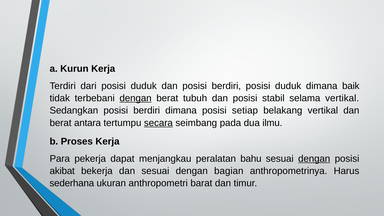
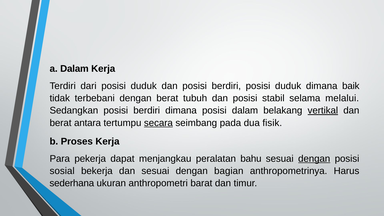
a Kurun: Kurun -> Dalam (74, 69)
dengan underline: present -> none (136, 98)
selama vertikal: vertikal -> melalui (342, 98)
posisi setiap: setiap -> dalam (245, 111)
vertikal underline: none -> present (323, 111)
ilmu: ilmu -> fisik (272, 123)
akibat: akibat -> sosial (62, 171)
